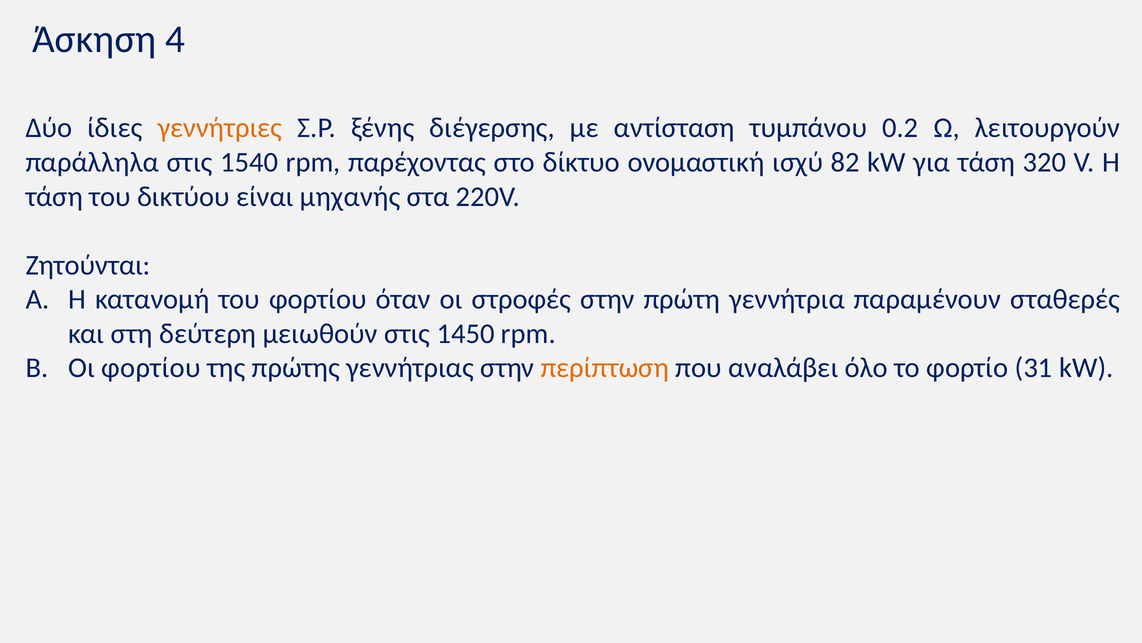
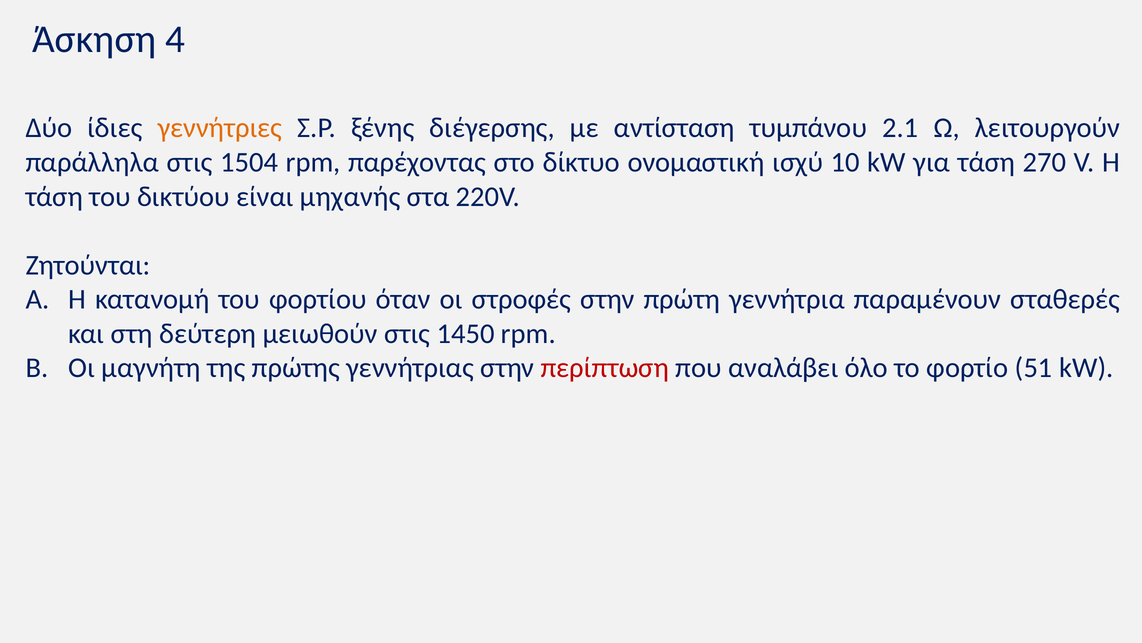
0.2: 0.2 -> 2.1 (900, 128)
1540: 1540 -> 1504 (249, 162)
82: 82 -> 10 (845, 162)
320: 320 -> 270 (1045, 162)
Οι φορτίου: φορτίου -> μαγνήτη (151, 368)
περίπτωση colour: orange -> red (605, 368)
31: 31 -> 51 (1034, 368)
